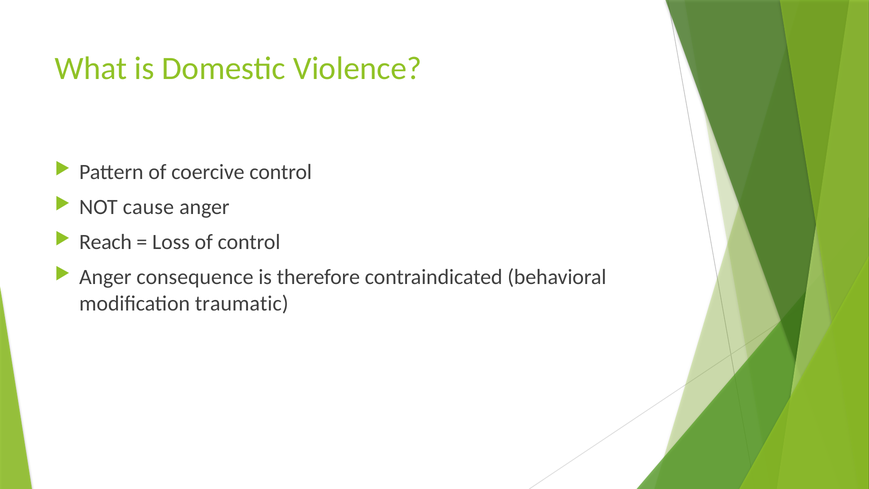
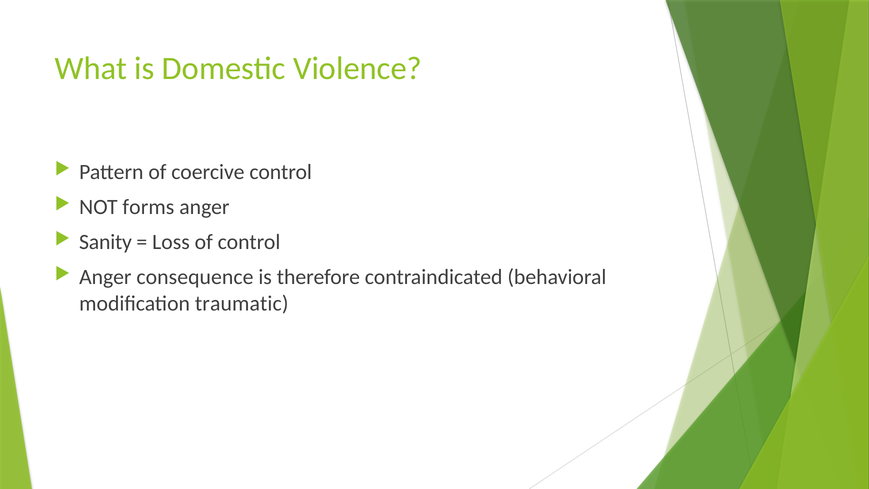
cause: cause -> forms (148, 207)
Reach: Reach -> Sanity (105, 242)
